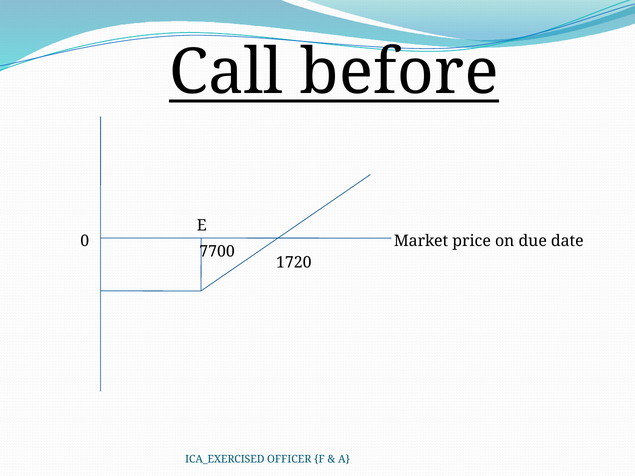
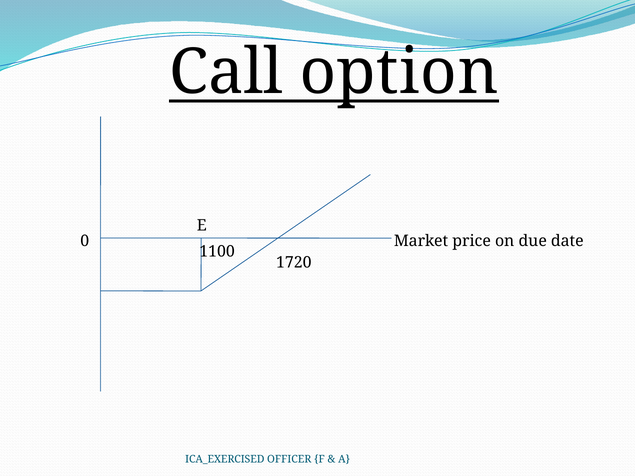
before: before -> option (399, 72)
7700: 7700 -> 1100 (217, 252)
